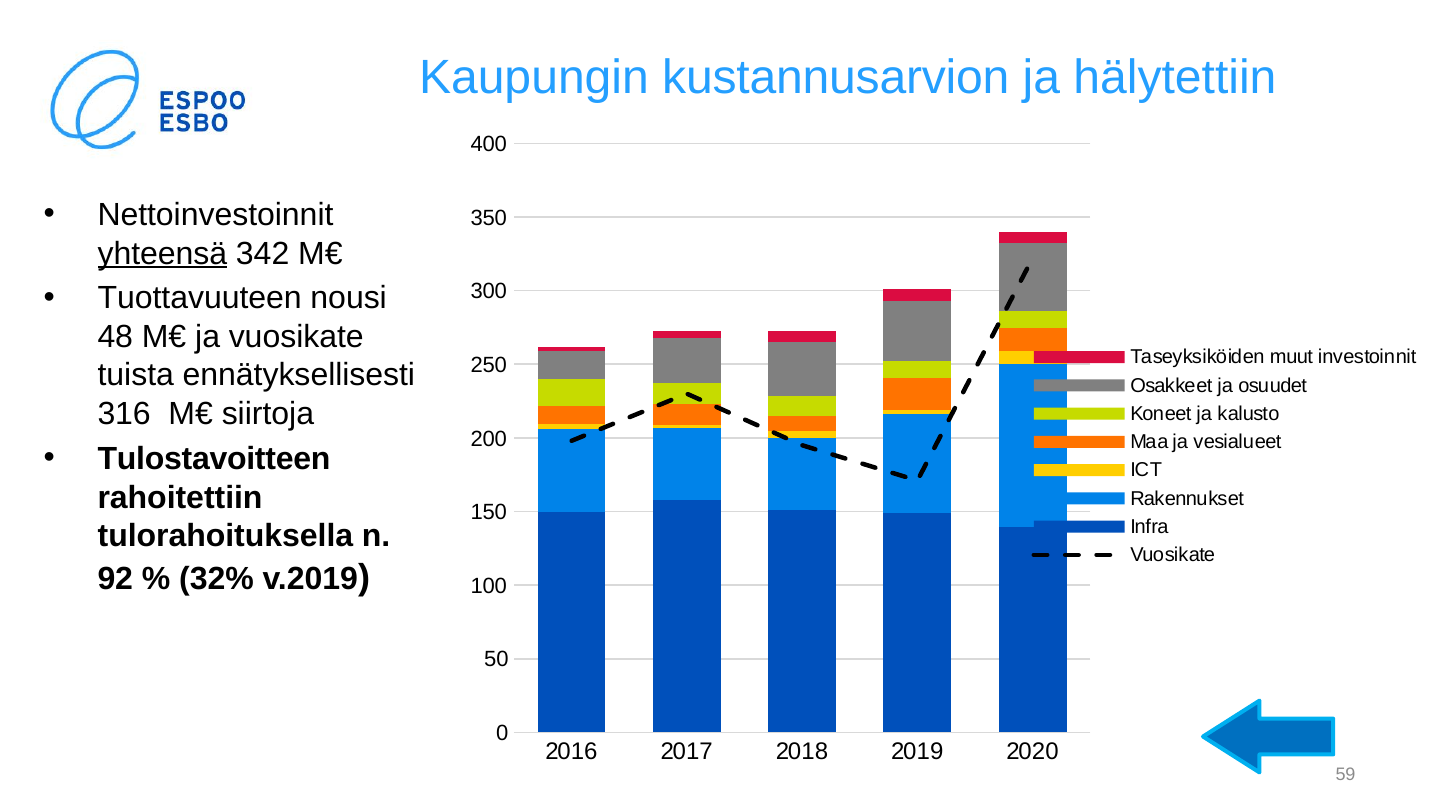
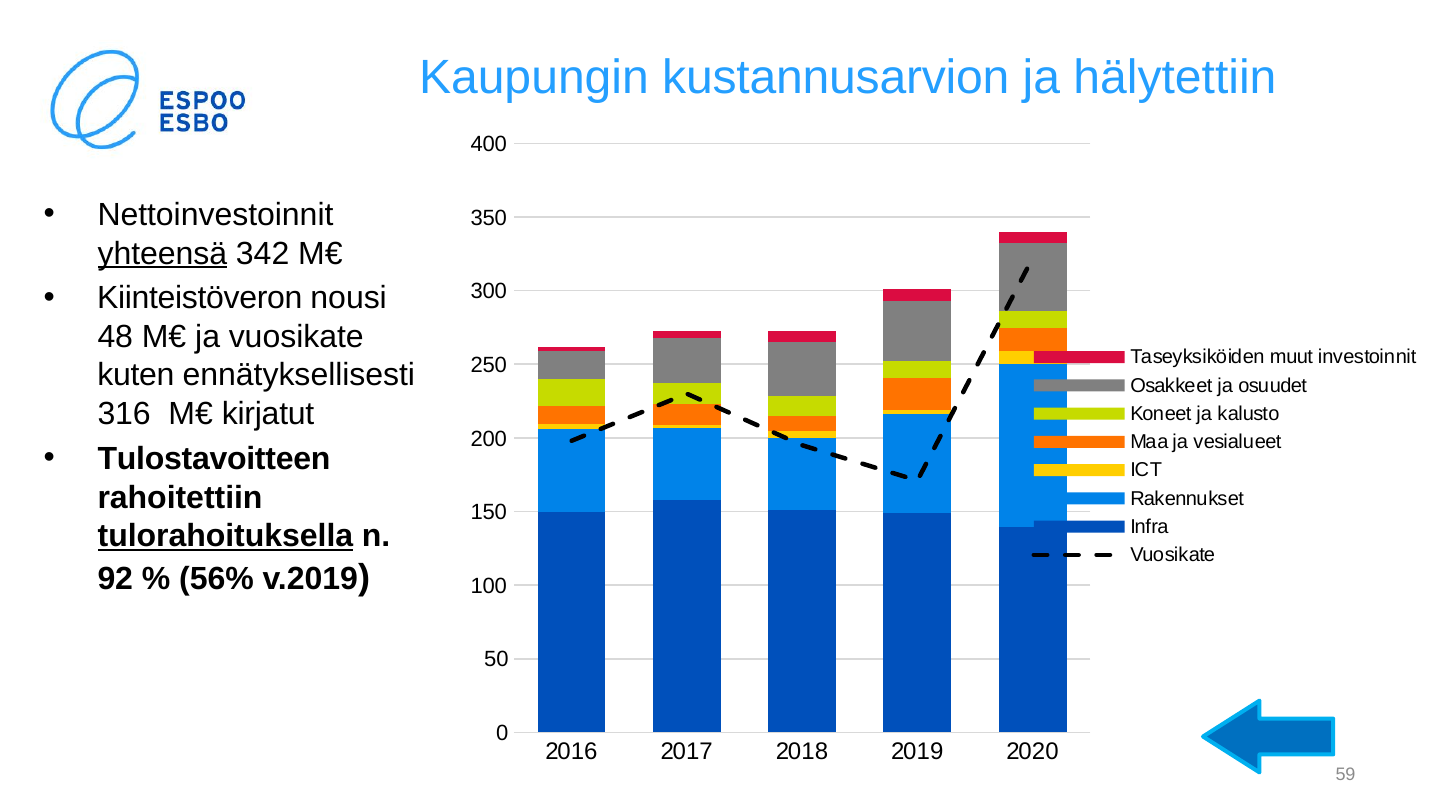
Tuottavuuteen: Tuottavuuteen -> Kiinteistöveron (200, 298)
tuista: tuista -> kuten (136, 375)
siirtoja: siirtoja -> kirjatut (268, 414)
tulorahoituksella underline: none -> present (225, 536)
32%: 32% -> 56% (217, 579)
